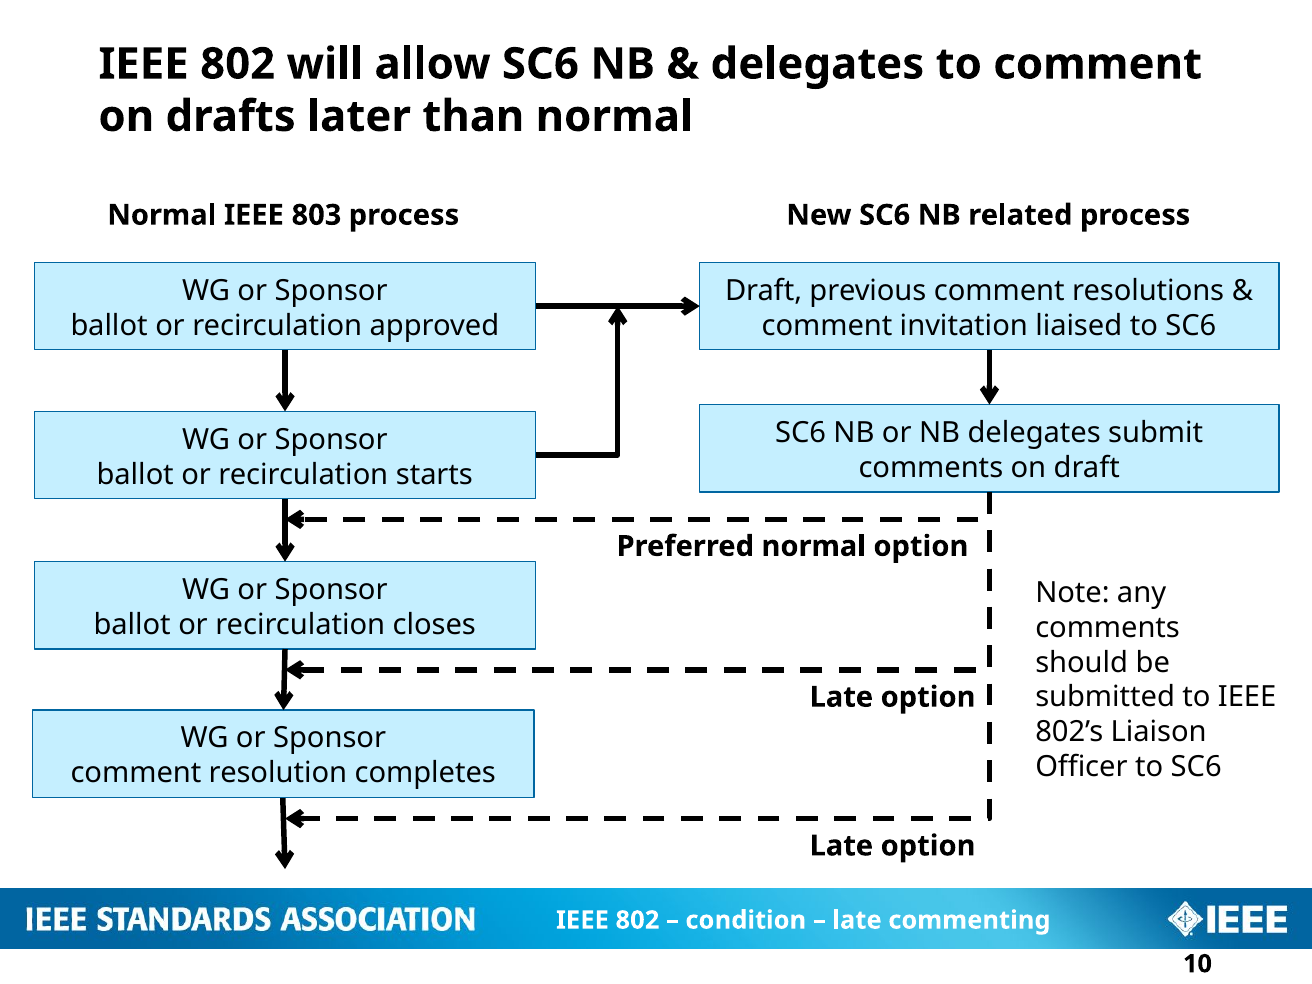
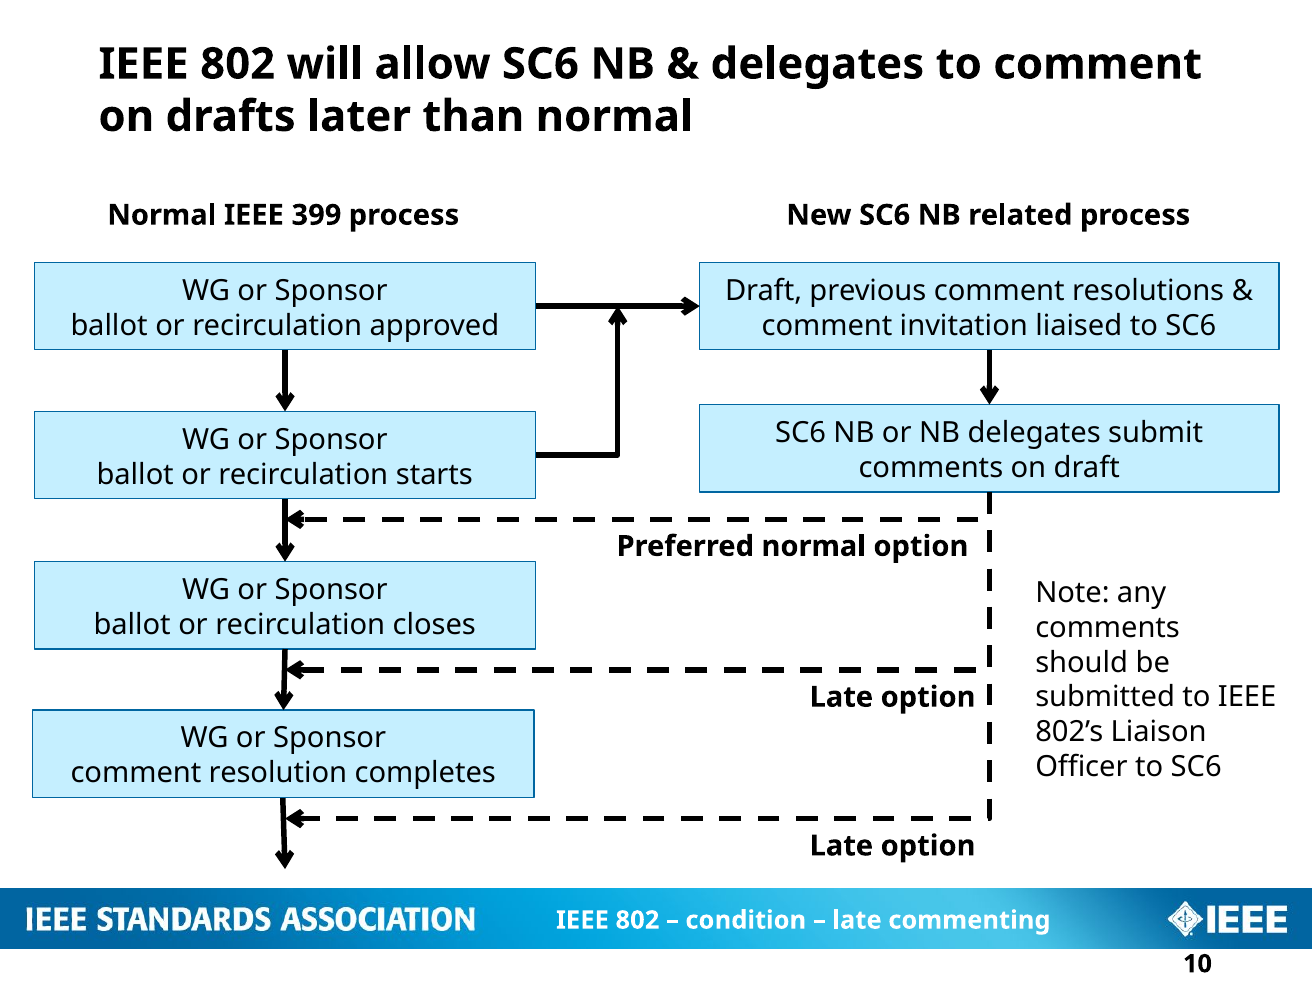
803: 803 -> 399 (316, 215)
